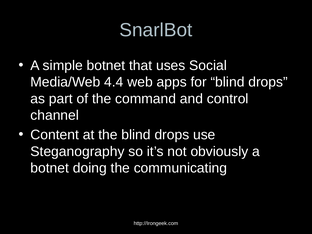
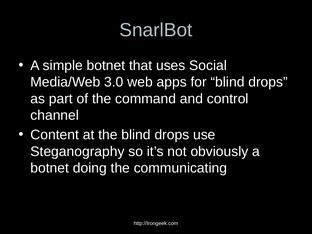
4.4: 4.4 -> 3.0 (114, 82)
